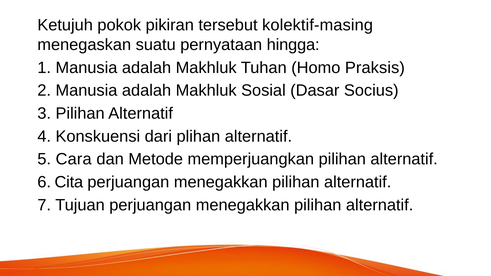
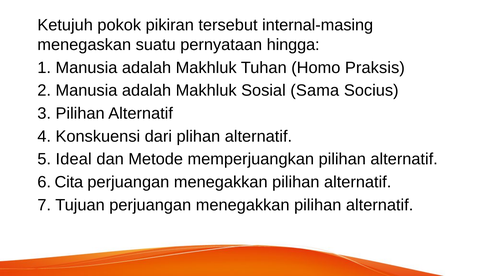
kolektif-masing: kolektif-masing -> internal-masing (318, 25)
Dasar: Dasar -> Sama (315, 91)
Cara: Cara -> Ideal (74, 159)
